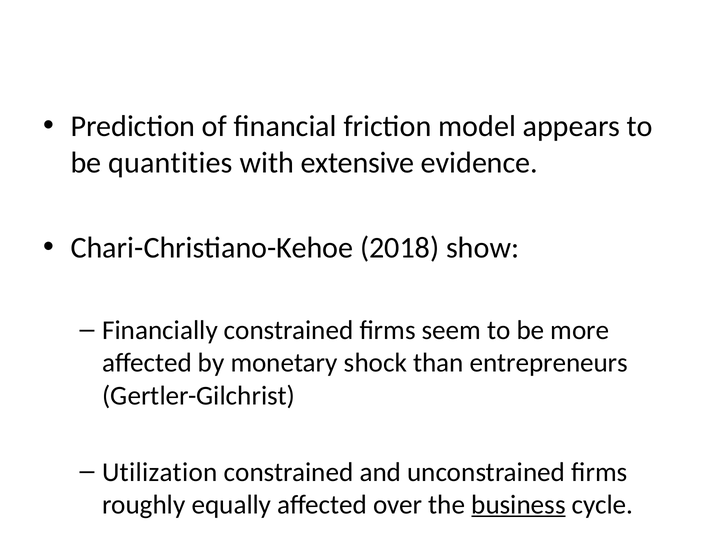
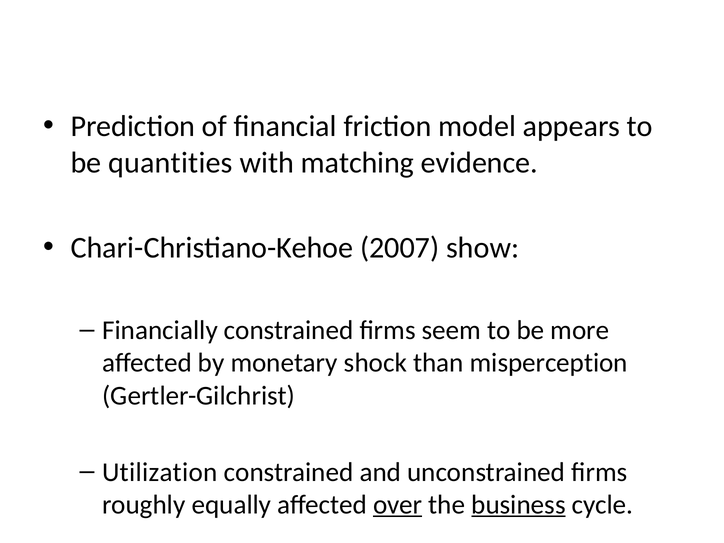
extensive: extensive -> matching (357, 163)
2018: 2018 -> 2007 (400, 248)
entrepreneurs: entrepreneurs -> misperception (549, 363)
over underline: none -> present (398, 505)
